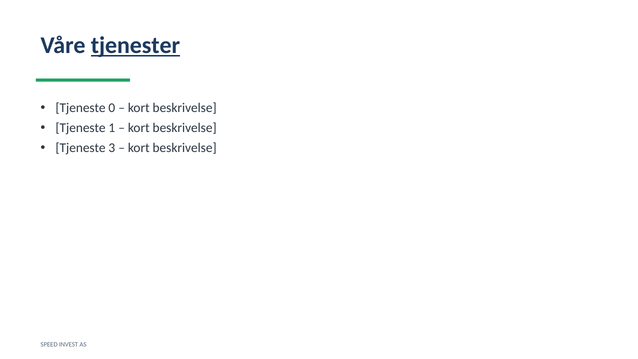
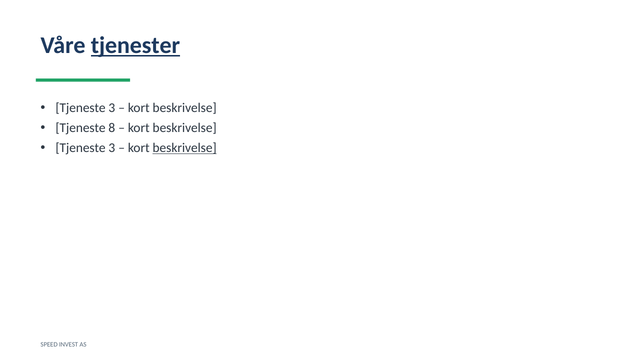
0: 0 -> 3 (112, 108)
1: 1 -> 8 (112, 128)
beskrivelse underline: none -> present (185, 148)
